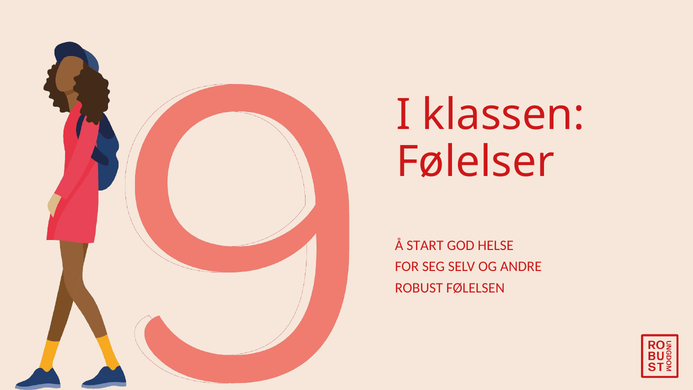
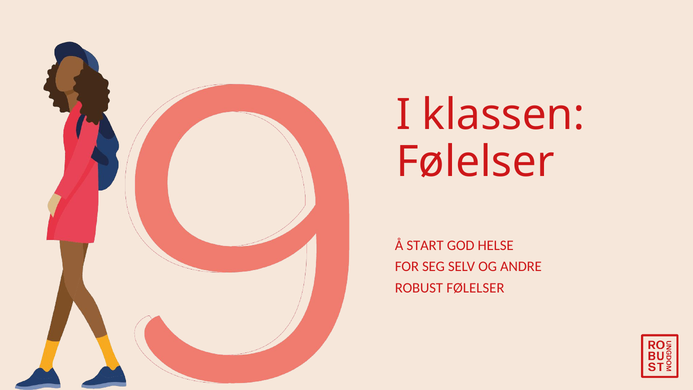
ROBUST FØLELSEN: FØLELSEN -> FØLELSER (475, 288)
